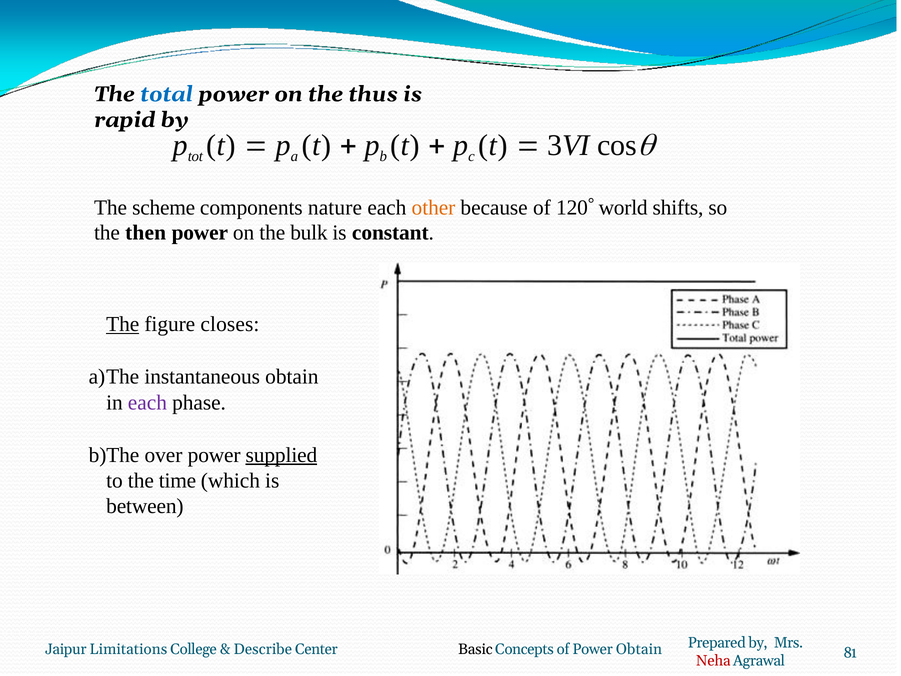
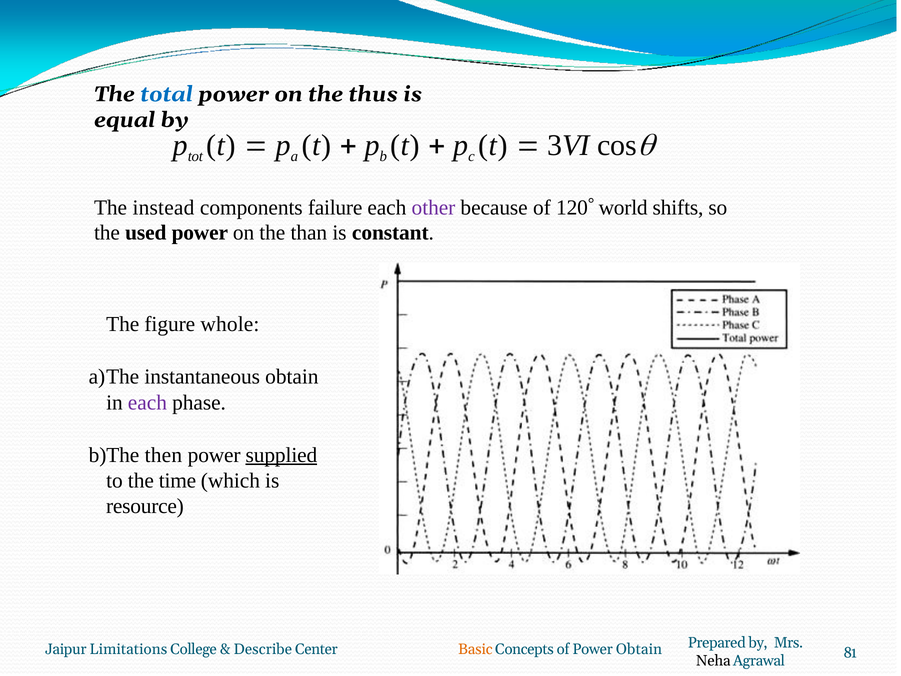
rapid: rapid -> equal (125, 120)
scheme: scheme -> instead (163, 207)
nature: nature -> failure (335, 207)
other colour: orange -> purple (433, 207)
then: then -> used (146, 233)
bulk: bulk -> than (309, 233)
The underline: present -> none (123, 324)
closes: closes -> whole (230, 324)
over: over -> then (163, 455)
between: between -> resource (145, 506)
Basic colour: black -> orange (475, 649)
Neha colour: red -> black (713, 661)
